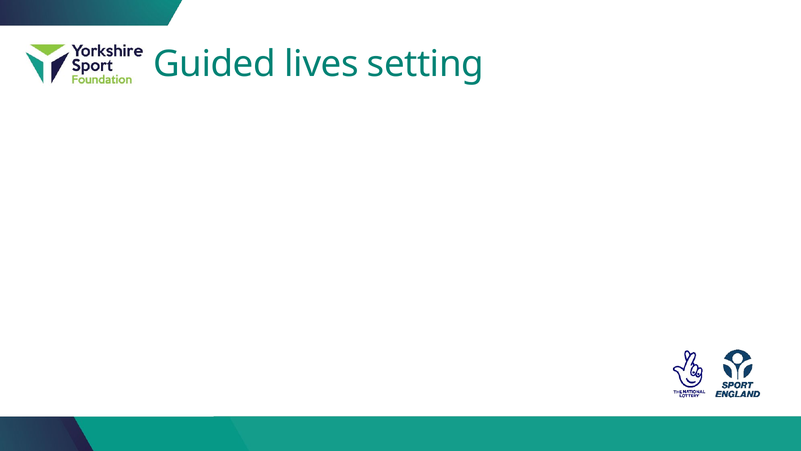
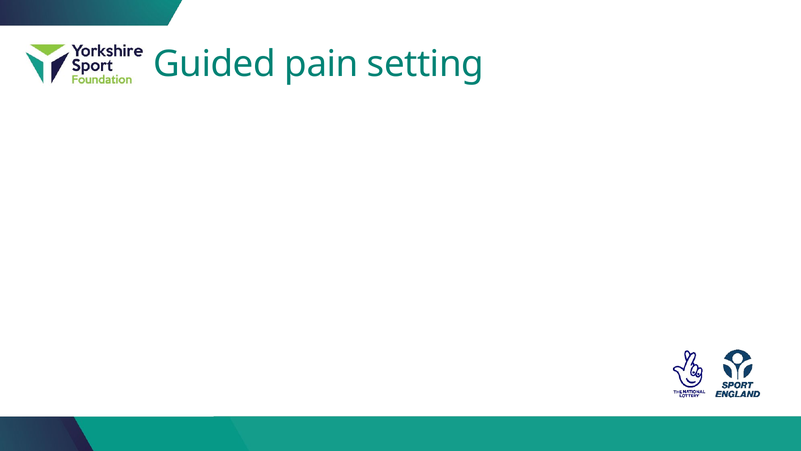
lives: lives -> pain (322, 64)
